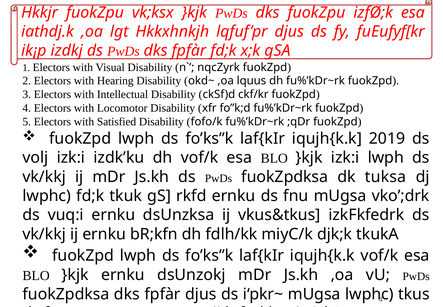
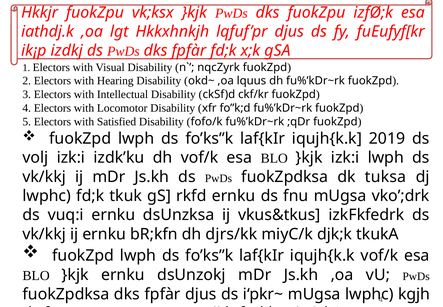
fdlh/kk: fdlh/kk -> djrs/kk (231, 234)
tkus: tkus -> kgjh (414, 294)
